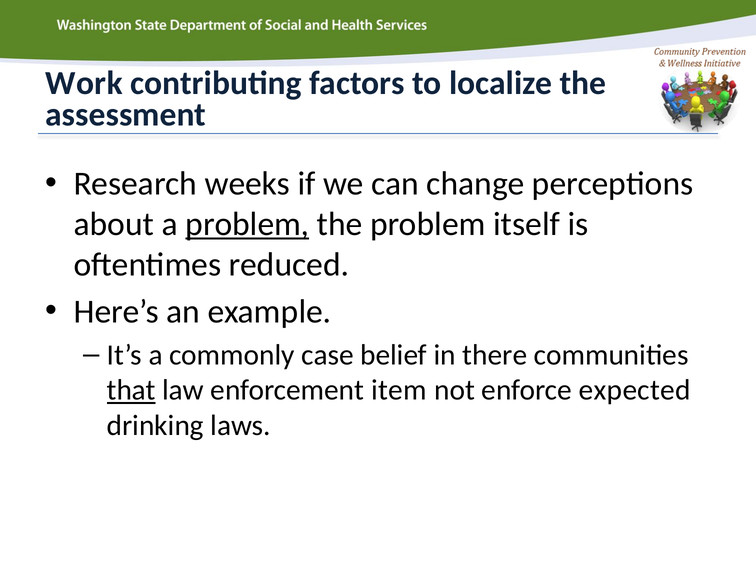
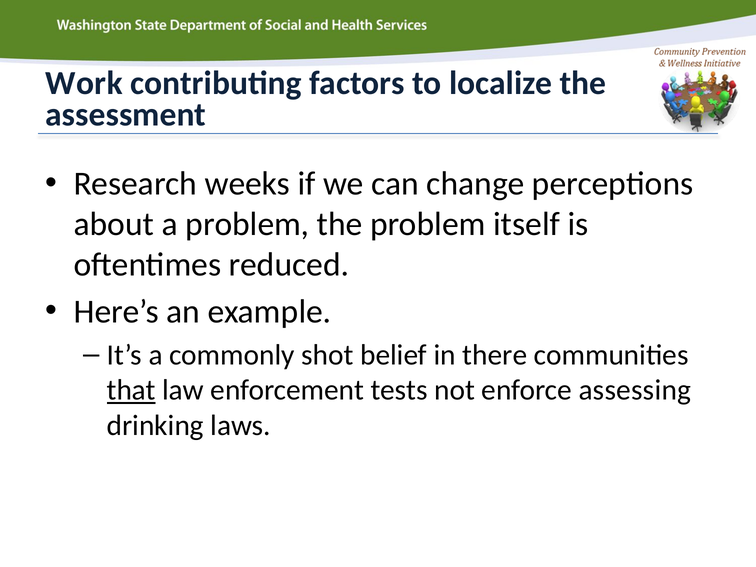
problem underline: present -> none (247, 224)
case: case -> shot (327, 355)
item: item -> tests (399, 390)
expected: expected -> assessing (635, 390)
